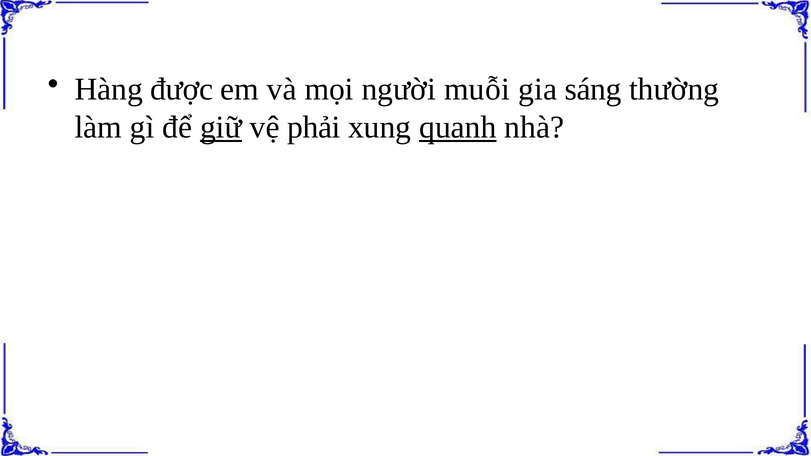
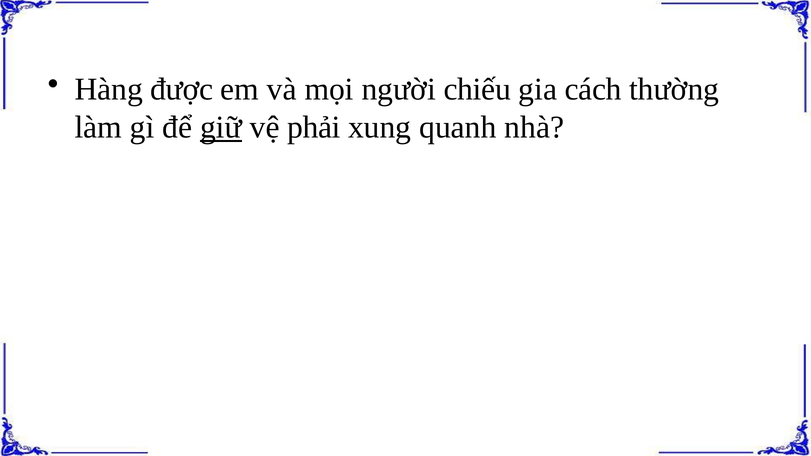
muỗi: muỗi -> chiếu (477, 89)
sáng: sáng -> cách (593, 89)
quanh underline: present -> none (458, 127)
